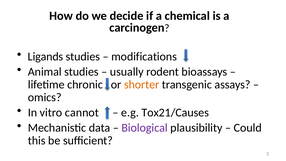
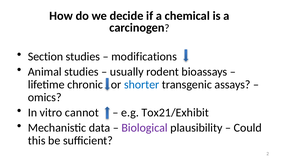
Ligands: Ligands -> Section (45, 56)
shorter colour: orange -> blue (142, 85)
Tox21/Causes: Tox21/Causes -> Tox21/Exhibit (175, 113)
